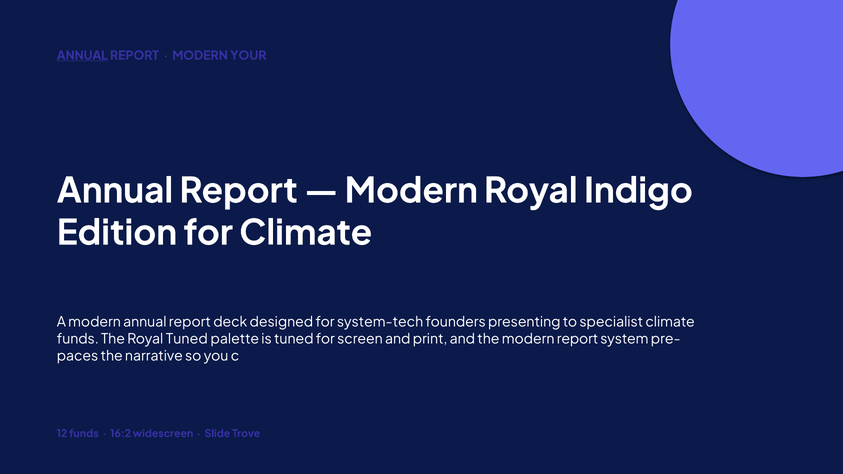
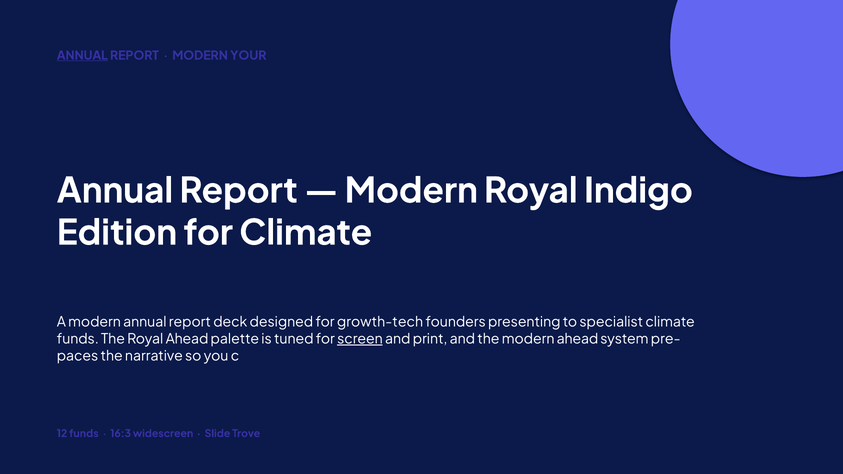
system-tech: system-tech -> growth-tech (380, 322)
Royal Tuned: Tuned -> Ahead (187, 339)
screen underline: none -> present (360, 339)
modern report: report -> ahead (577, 339)
16:2: 16:2 -> 16:3 (121, 434)
